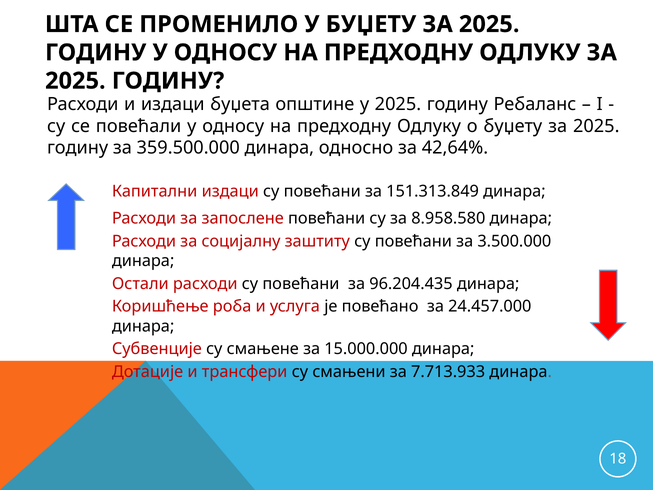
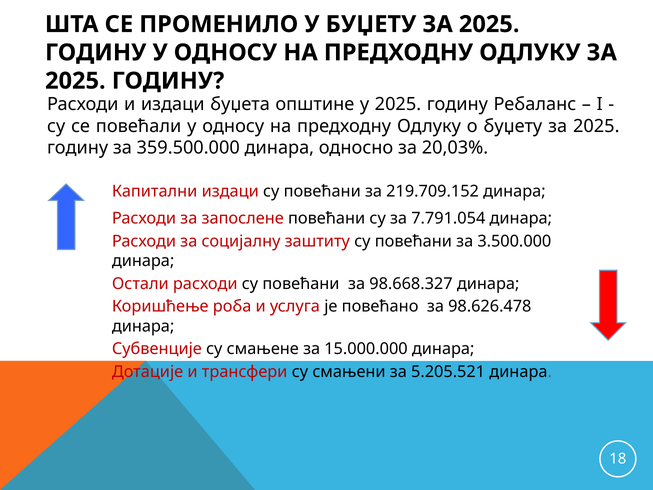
42,64%: 42,64% -> 20,03% (455, 148)
151.313.849: 151.313.849 -> 219.709.152 (433, 191)
8.958.580: 8.958.580 -> 7.791.054 (448, 218)
96.204.435: 96.204.435 -> 98.668.327 (411, 284)
24.457.000: 24.457.000 -> 98.626.478 (490, 306)
7.713.933: 7.713.933 -> 5.205.521 (448, 372)
